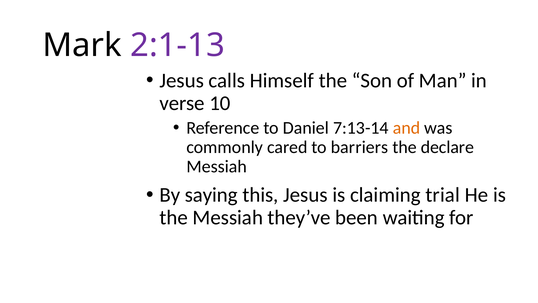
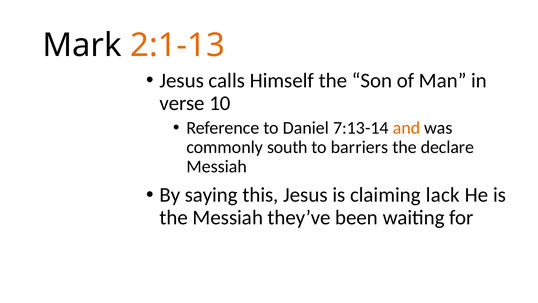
2:1-13 colour: purple -> orange (178, 45)
cared: cared -> south (287, 147)
trial: trial -> lack (443, 195)
